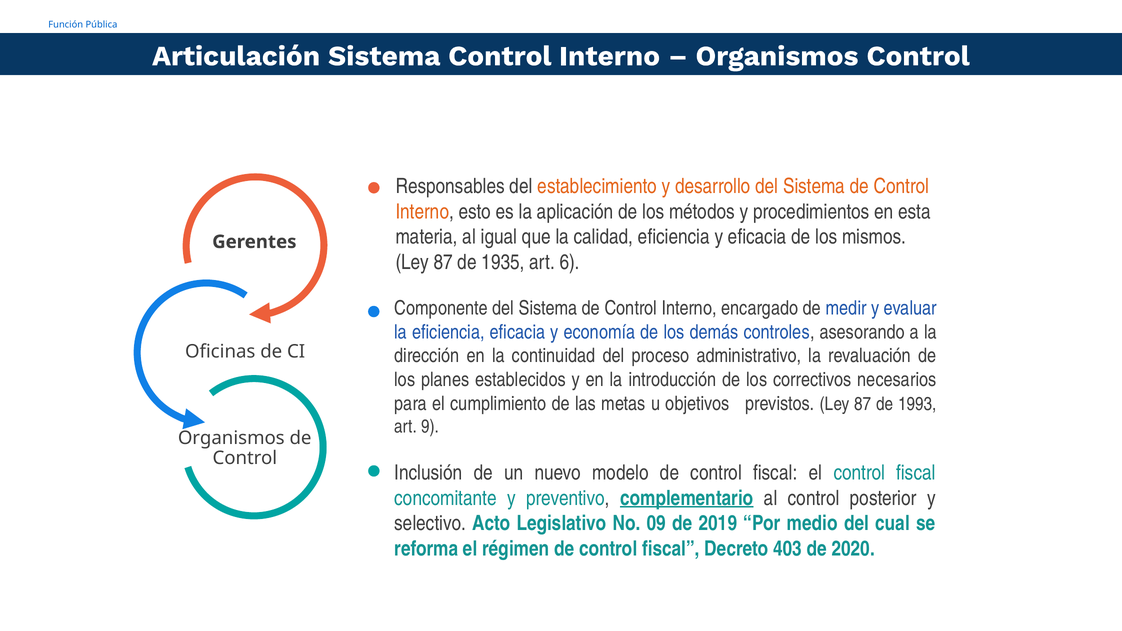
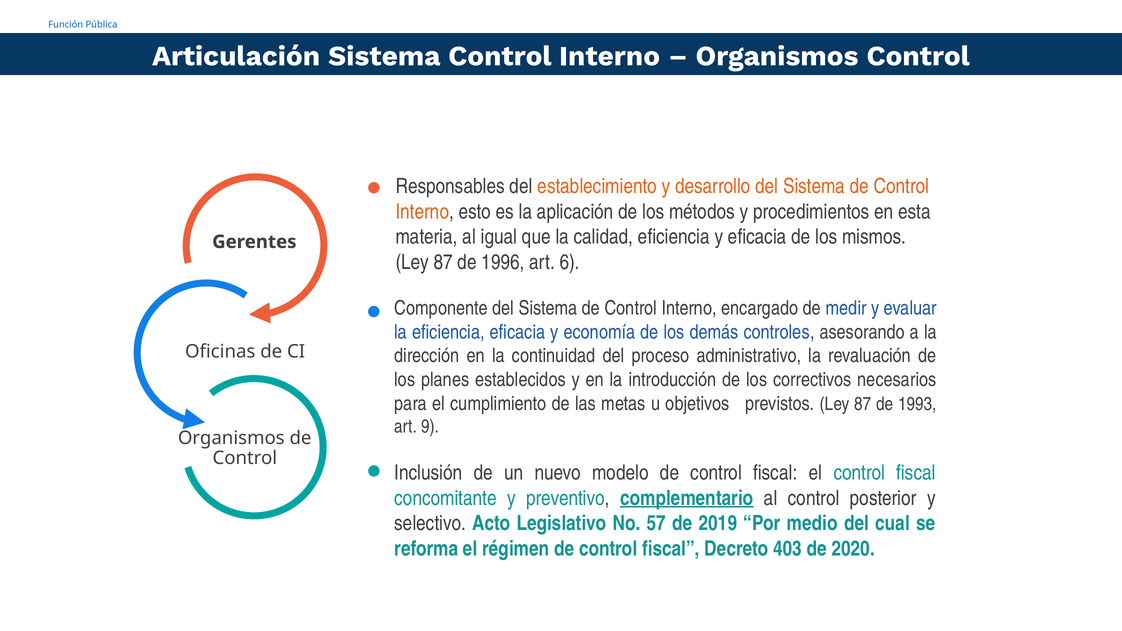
1935: 1935 -> 1996 (503, 262)
09: 09 -> 57 (656, 524)
